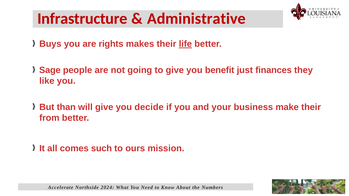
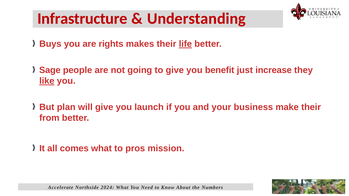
Administrative: Administrative -> Understanding (196, 19)
finances: finances -> increase (274, 70)
like underline: none -> present (47, 81)
than: than -> plan (66, 107)
decide: decide -> launch (149, 107)
comes such: such -> what (101, 149)
ours: ours -> pros (135, 149)
